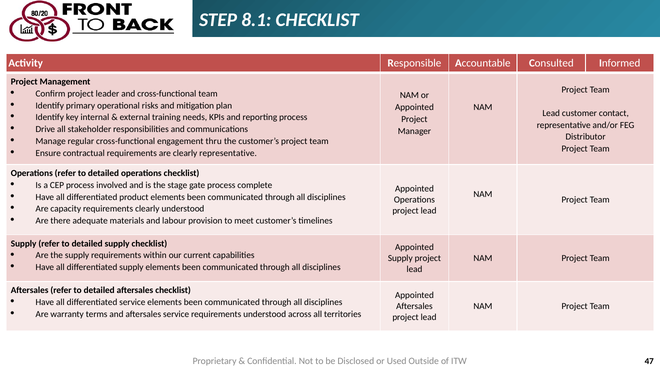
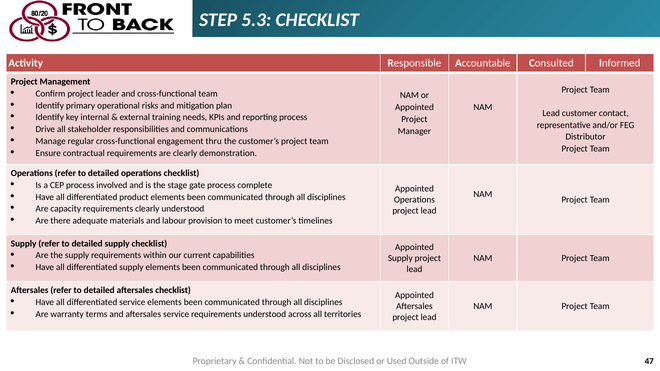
8.1: 8.1 -> 5.3 (256, 20)
clearly representative: representative -> demonstration (228, 153)
